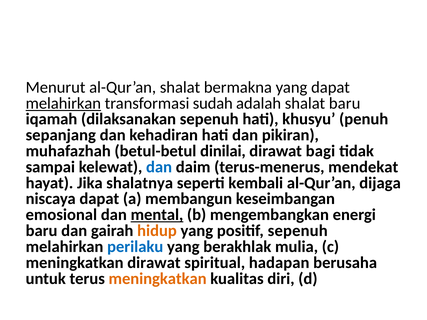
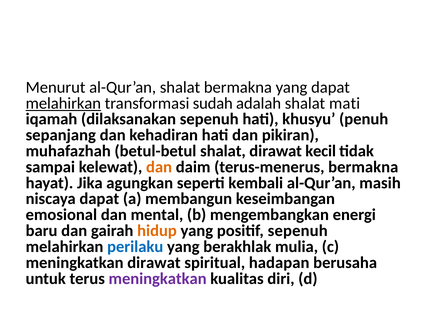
shalat baru: baru -> mati (345, 103)
betul-betul dinilai: dinilai -> shalat (223, 151)
bagi: bagi -> kecil (321, 151)
dan colour: blue -> orange (159, 167)
terus-menerus mendekat: mendekat -> bermakna (363, 167)
shalatnya: shalatnya -> agungkan (140, 183)
dijaga: dijaga -> masih (380, 183)
mental underline: present -> none (157, 215)
meningkatkan colour: orange -> purple (158, 279)
